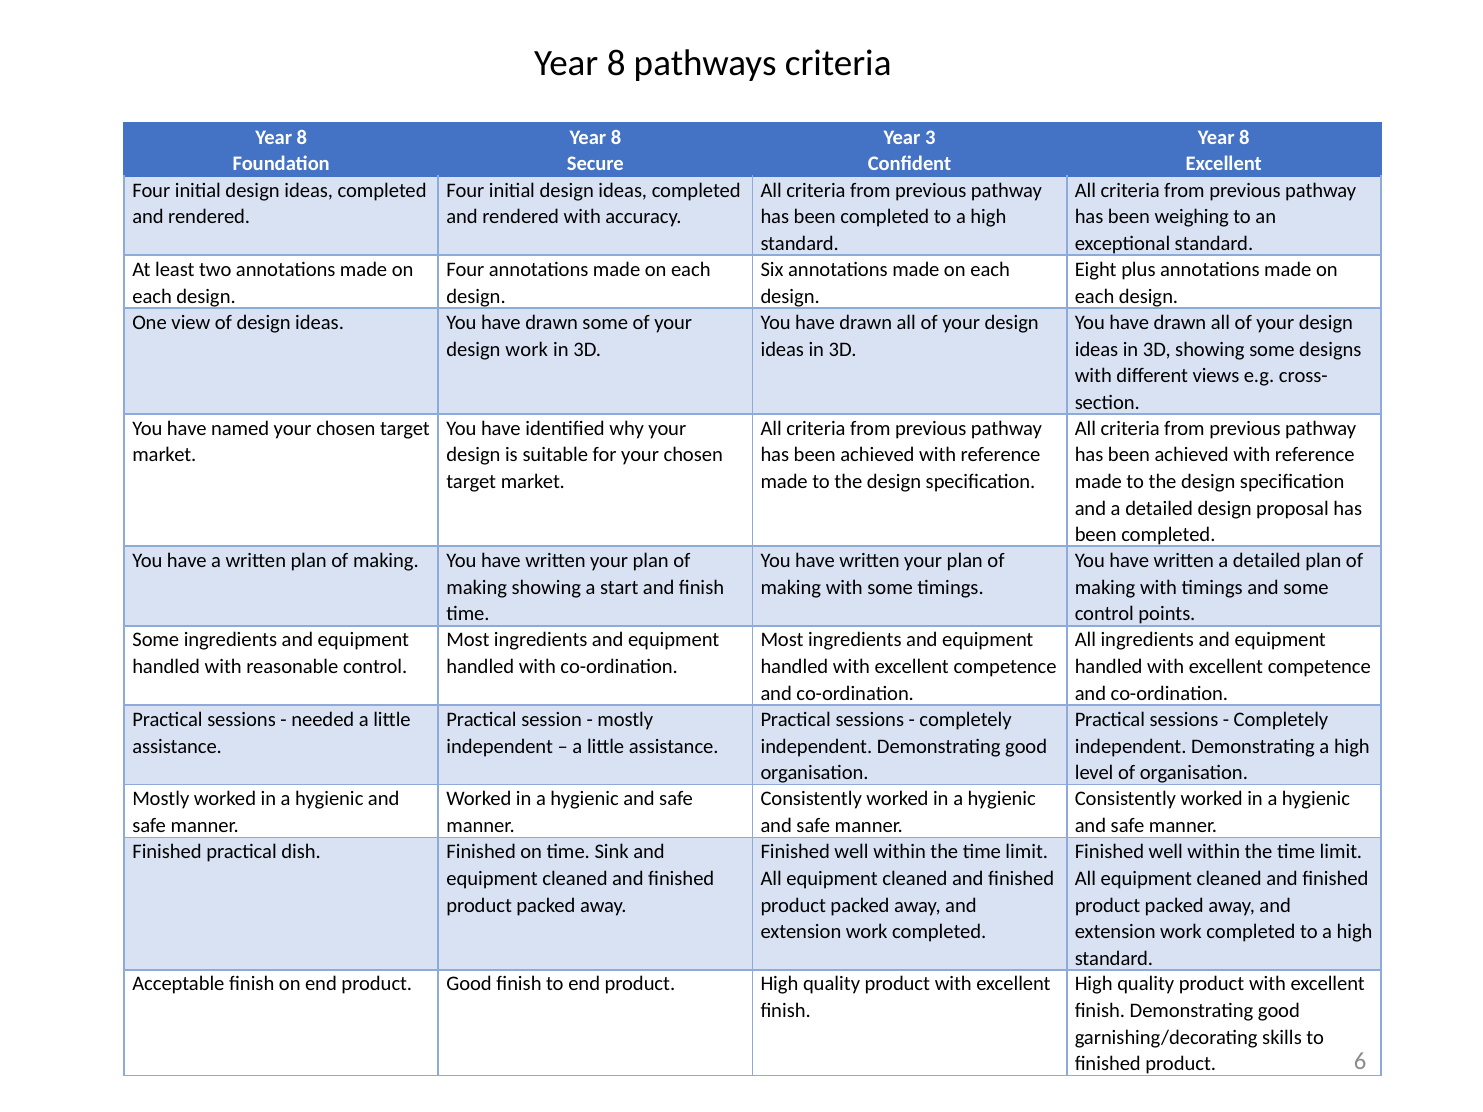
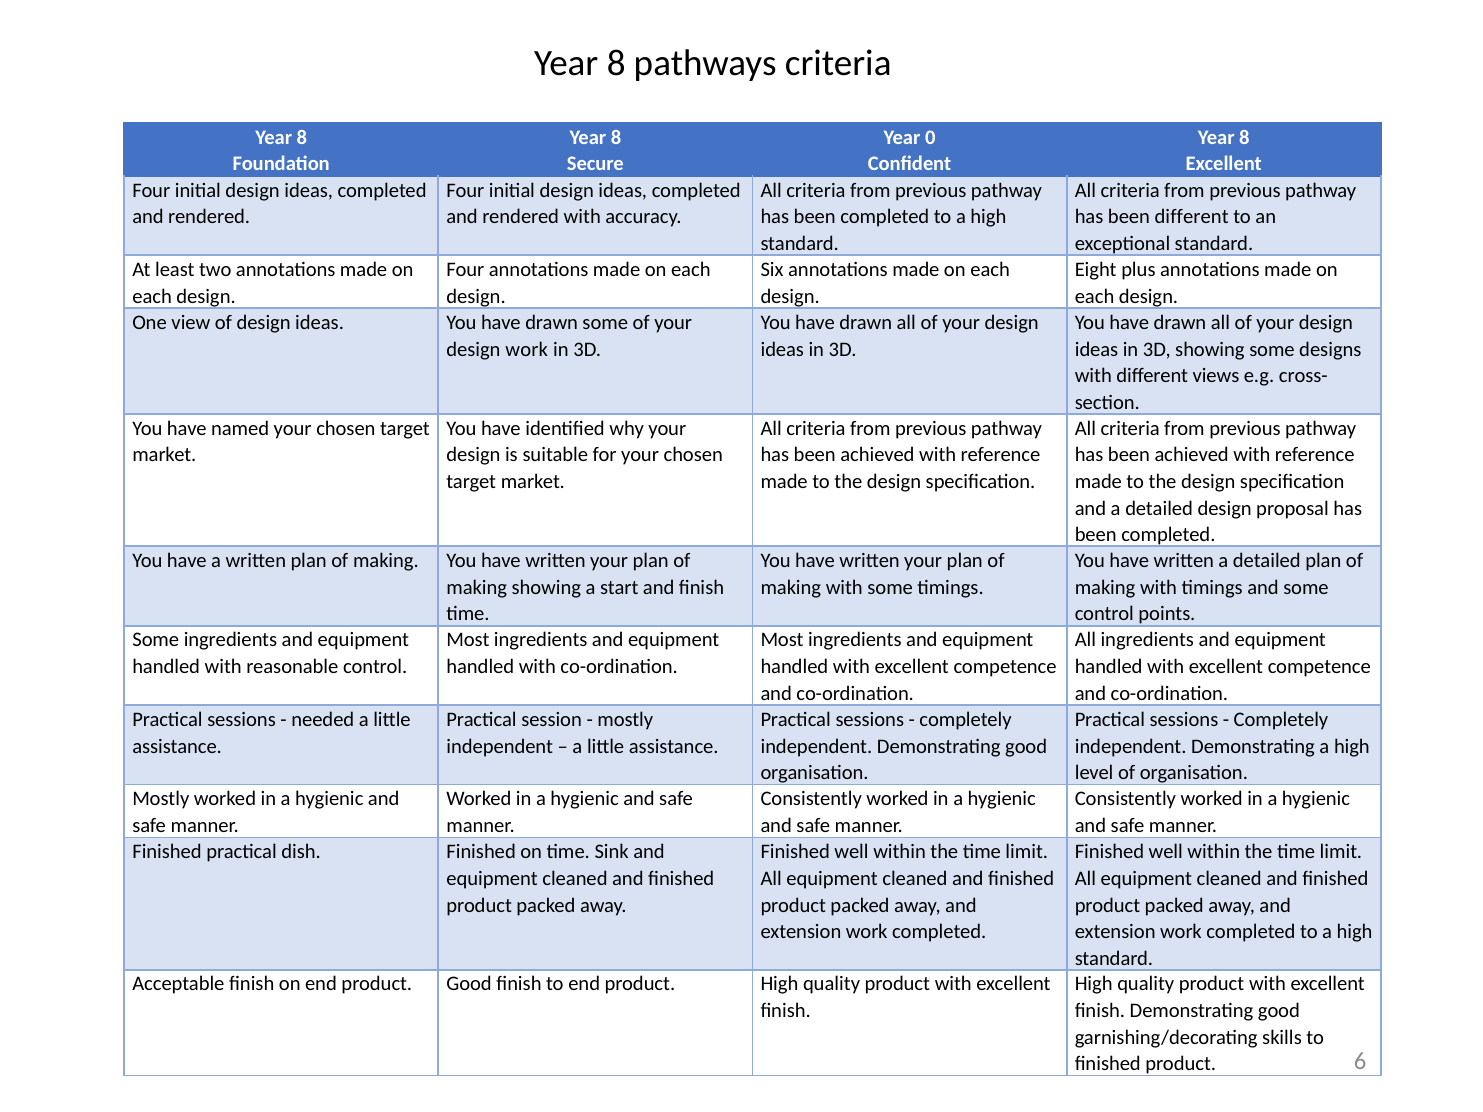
3: 3 -> 0 (930, 137)
been weighing: weighing -> different (1192, 217)
